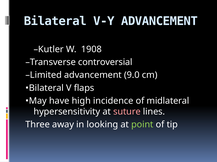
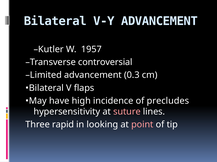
1908: 1908 -> 1957 (91, 49)
9.0: 9.0 -> 0.3 (132, 75)
midlateral: midlateral -> precludes (168, 101)
away: away -> rapid (63, 125)
point colour: light green -> pink (142, 125)
